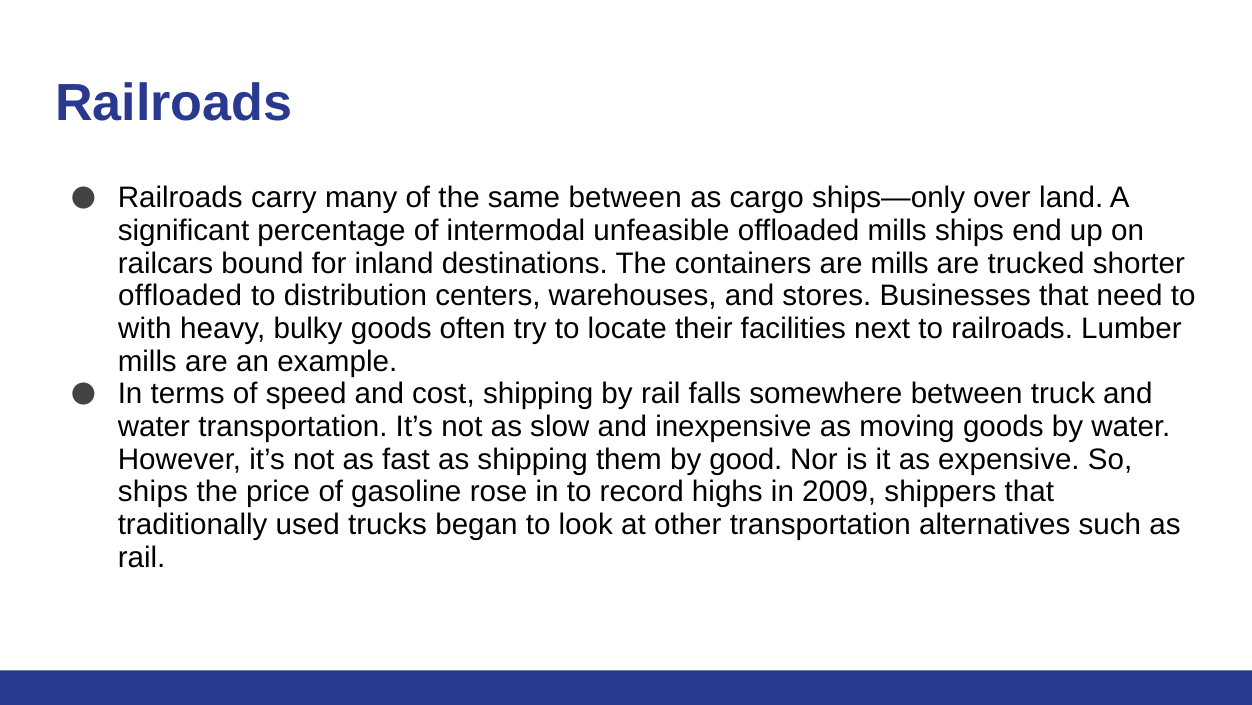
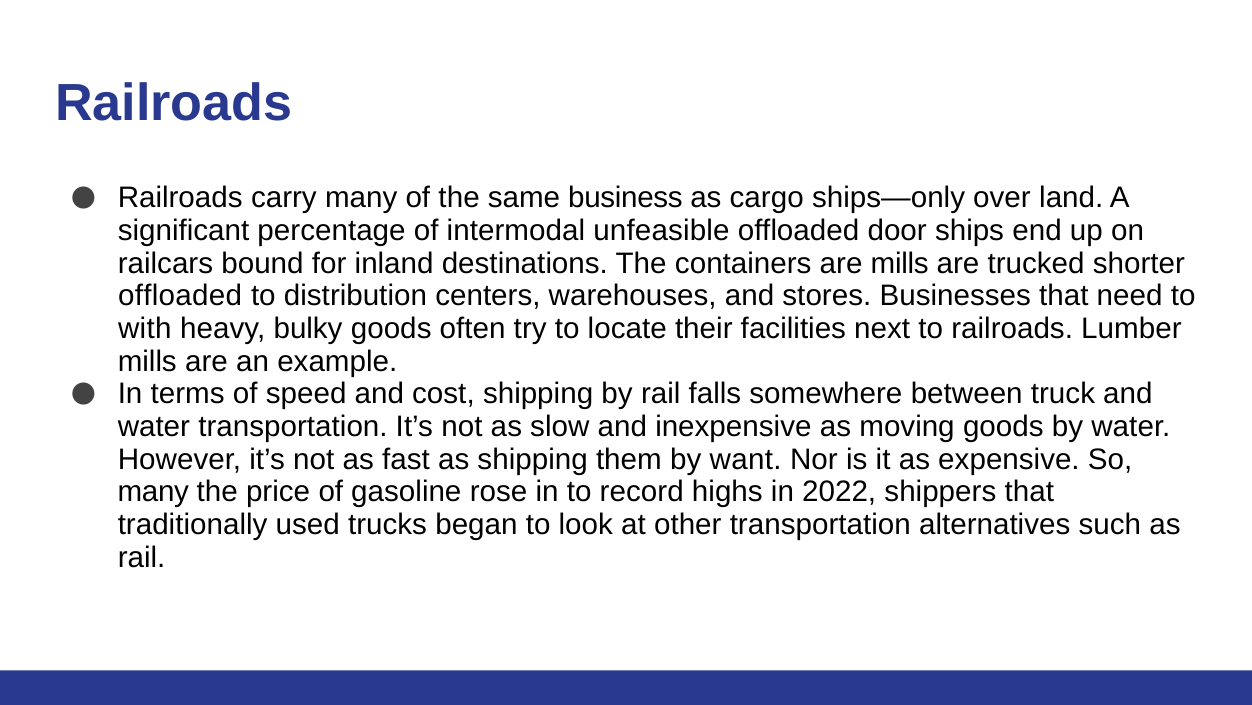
same between: between -> business (625, 198)
offloaded mills: mills -> door (897, 230)
good: good -> want (746, 459)
ships: ships -> many (153, 492)
2009: 2009 -> 2022 (839, 492)
